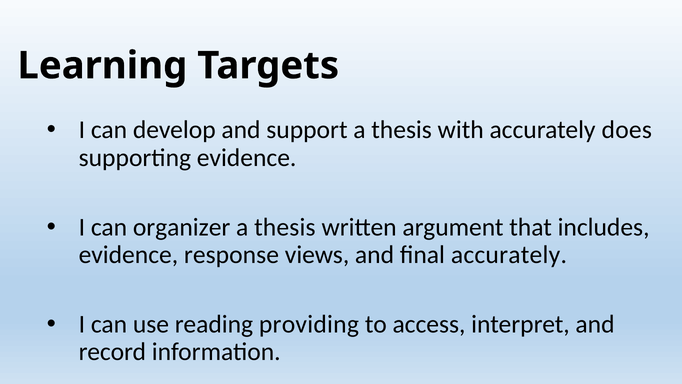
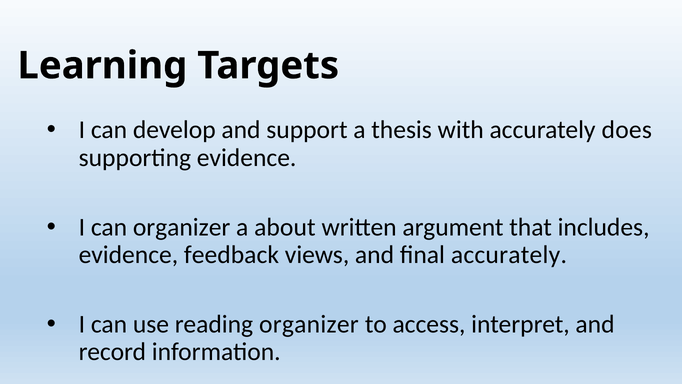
thesis: thesis -> about (285, 227)
response: response -> feedback (231, 254)
reading providing: providing -> organizer (309, 324)
